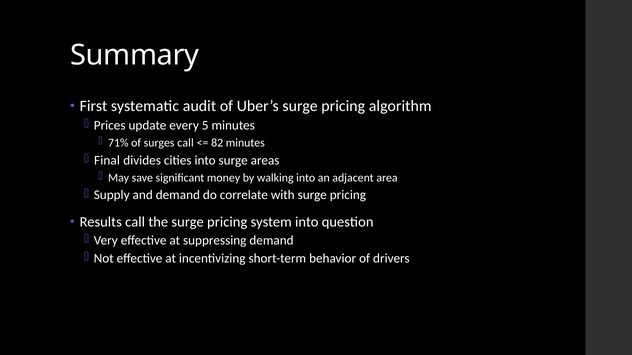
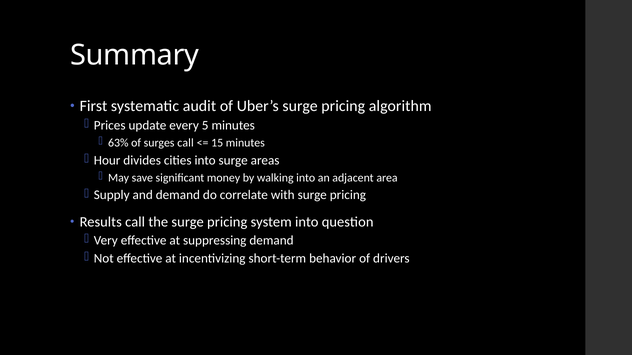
71%: 71% -> 63% (118, 143)
82: 82 -> 15 (217, 143)
Final: Final -> Hour (107, 160)
